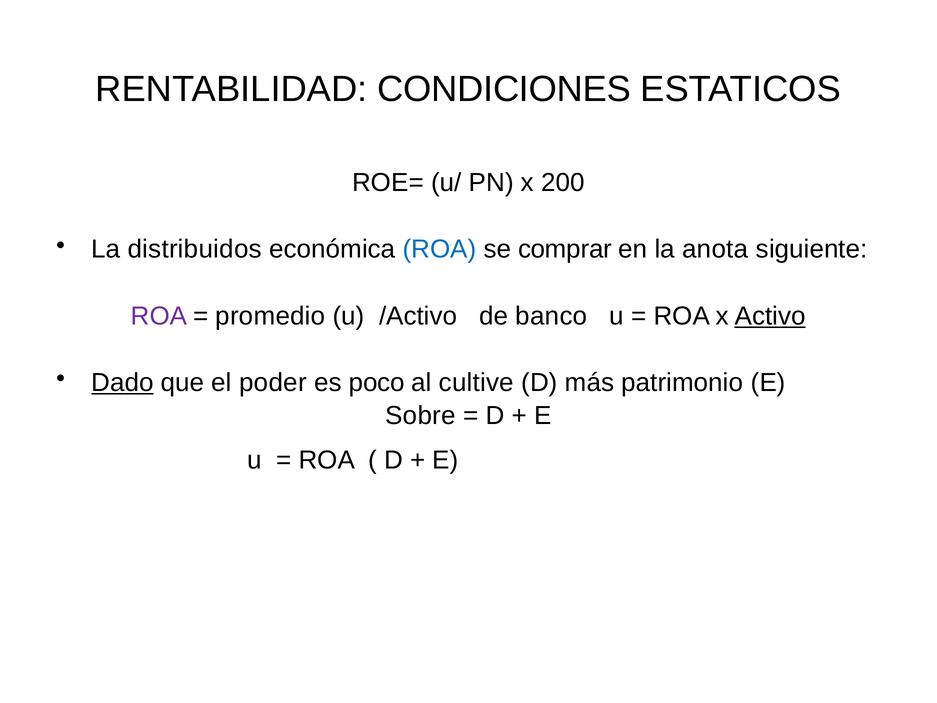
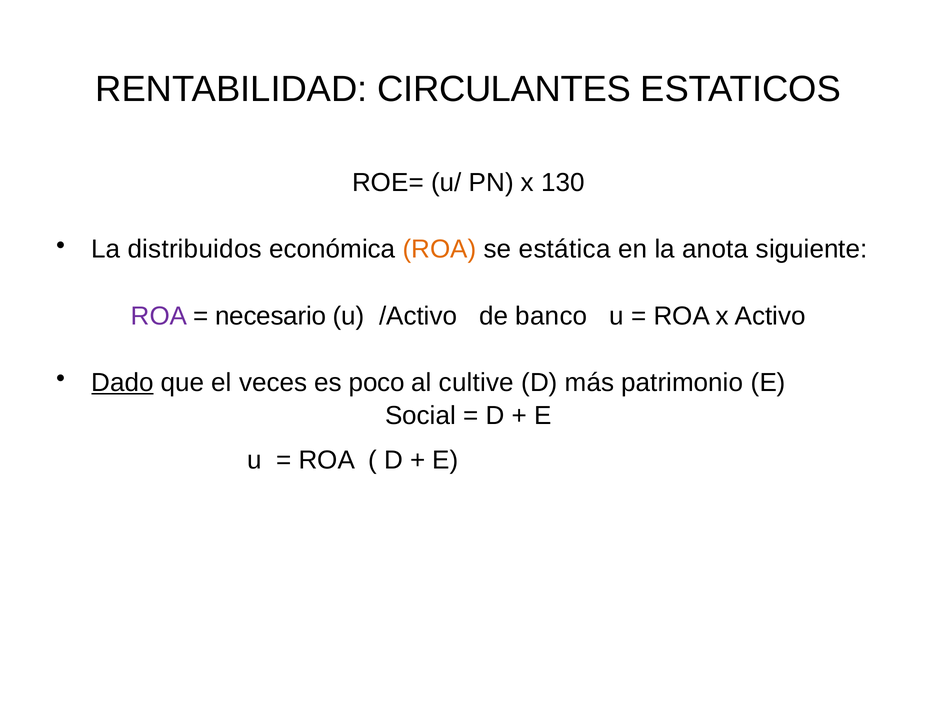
CONDICIONES: CONDICIONES -> CIRCULANTES (504, 89)
200: 200 -> 130 (563, 183)
ROA colour: blue -> orange (440, 249)
comprar: comprar -> estática (565, 249)
promedio: promedio -> necesario (271, 316)
Activo underline: present -> none (770, 316)
poder: poder -> veces (273, 382)
Sobre: Sobre -> Social (421, 416)
